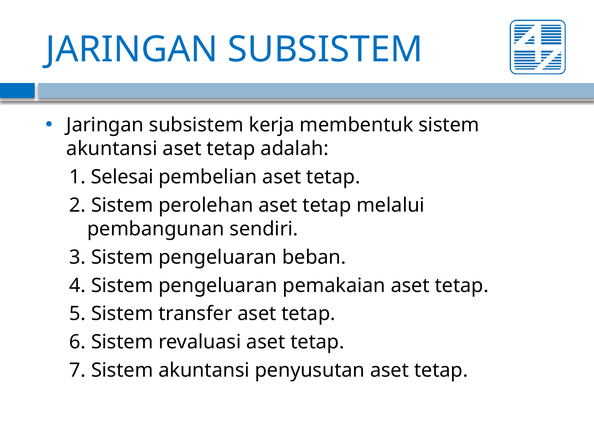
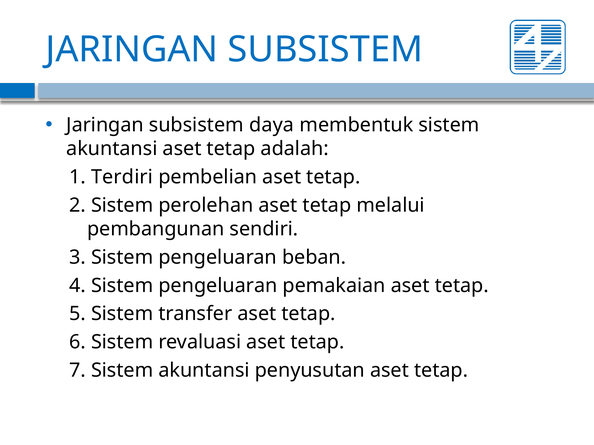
kerja: kerja -> daya (272, 125)
Selesai: Selesai -> Terdiri (122, 177)
